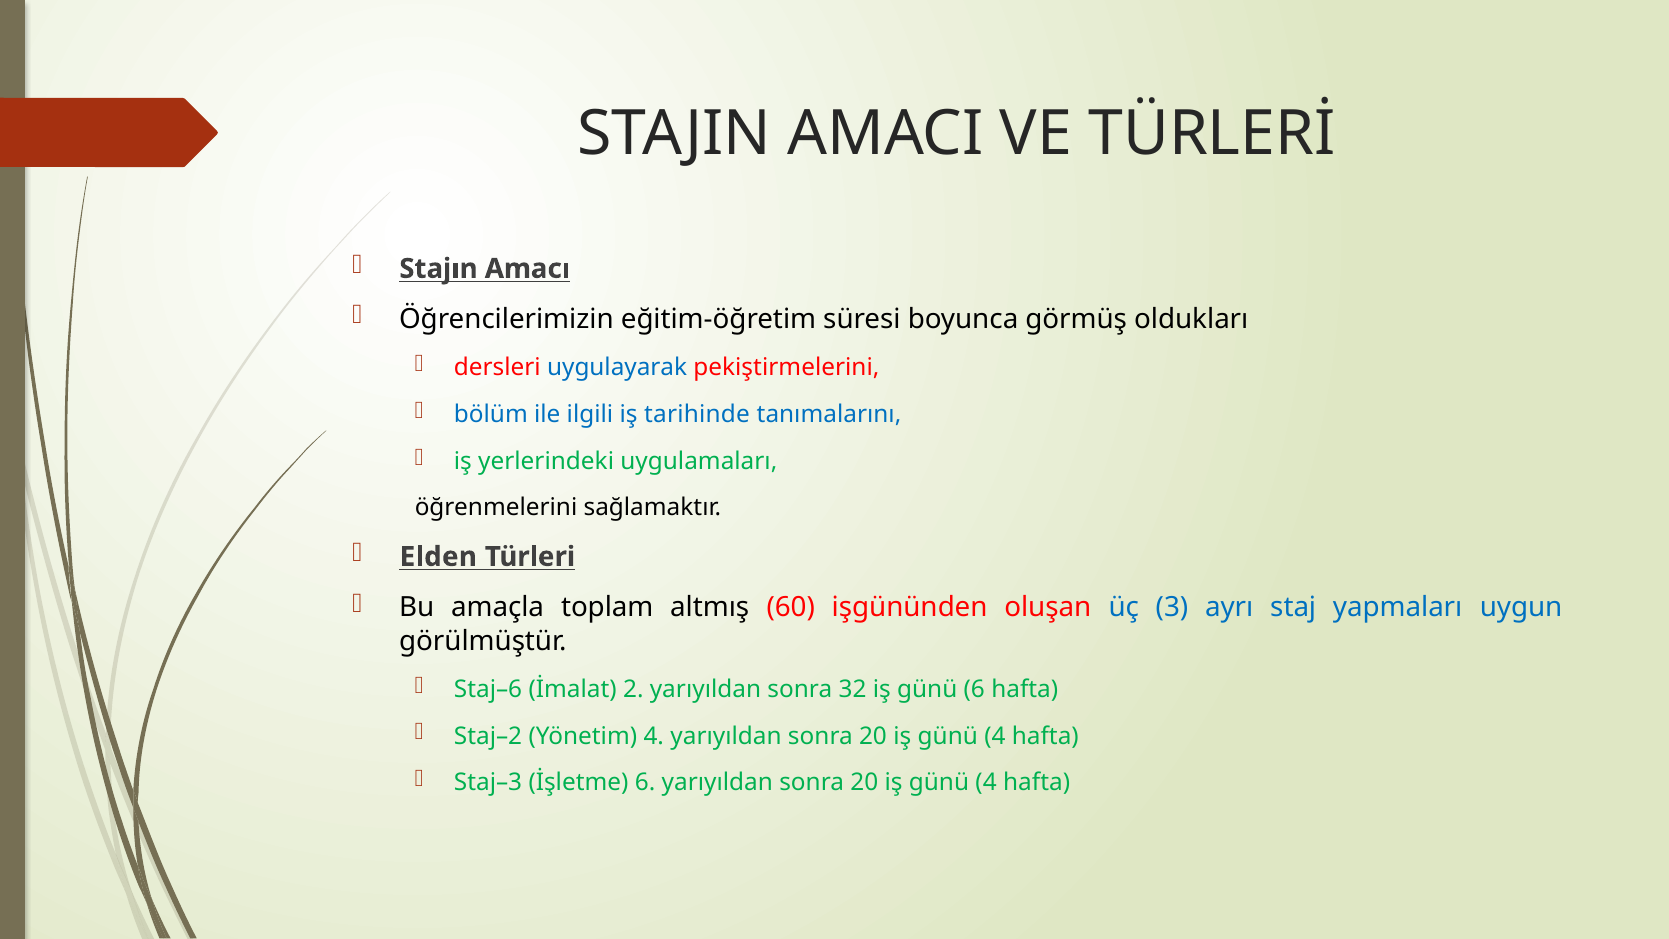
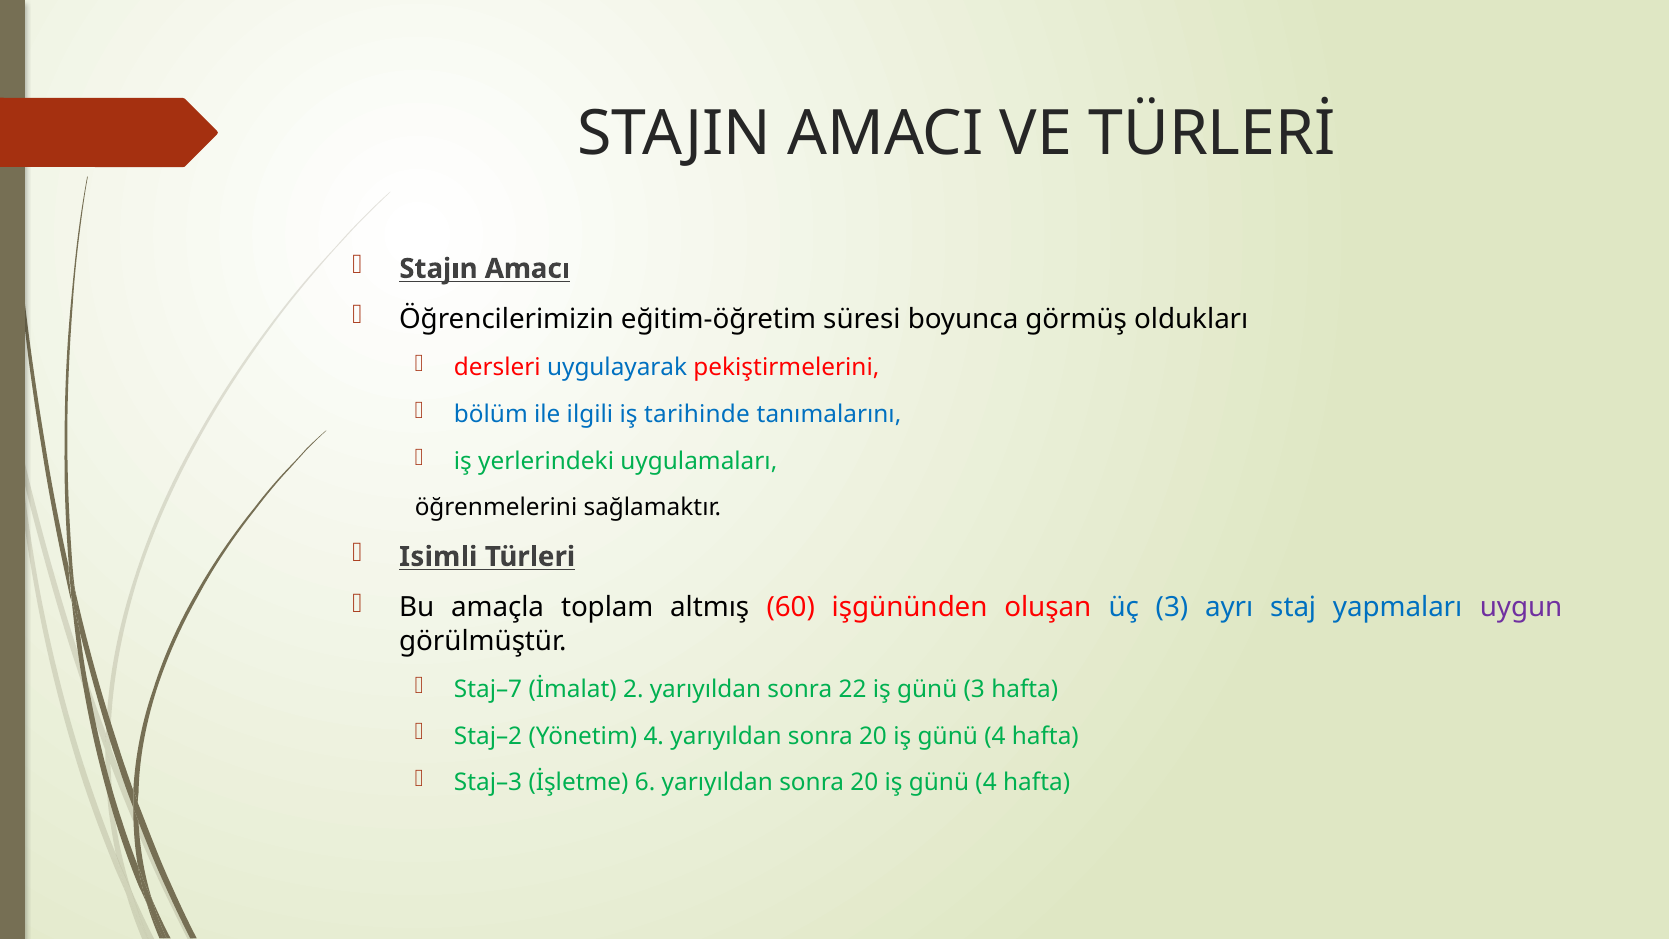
Elden: Elden -> Isimli (438, 557)
uygun colour: blue -> purple (1521, 607)
Staj–6: Staj–6 -> Staj–7 (488, 689)
32: 32 -> 22 (853, 689)
günü 6: 6 -> 3 (974, 689)
